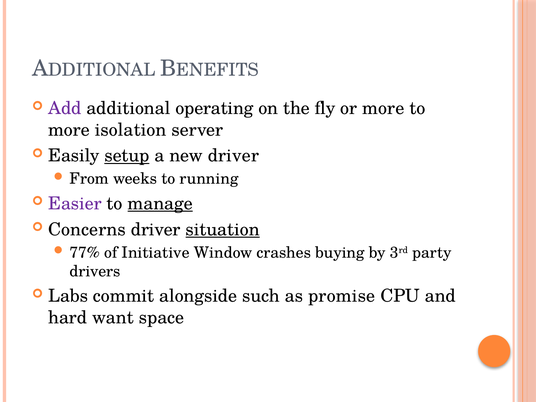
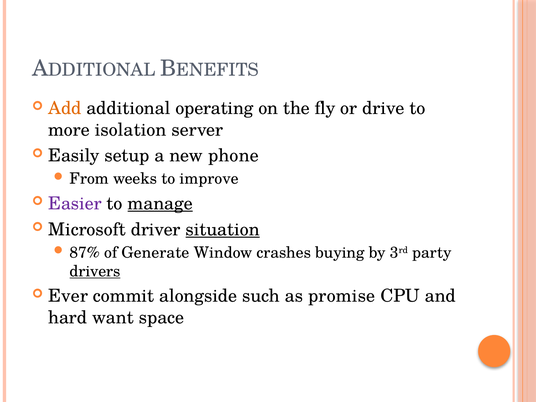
Add colour: purple -> orange (65, 108)
or more: more -> drive (383, 108)
setup underline: present -> none (127, 156)
new driver: driver -> phone (233, 156)
running: running -> improve (209, 179)
Concerns: Concerns -> Microsoft (87, 229)
77%: 77% -> 87% (85, 253)
Initiative: Initiative -> Generate (156, 253)
drivers underline: none -> present (95, 271)
Labs: Labs -> Ever (68, 296)
